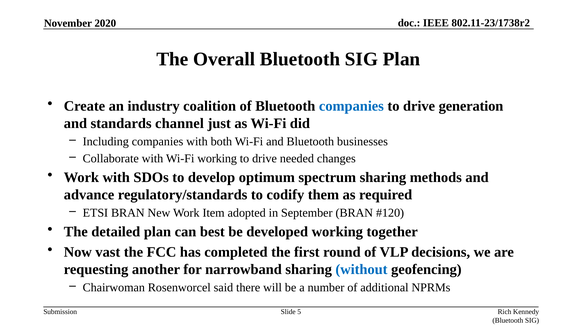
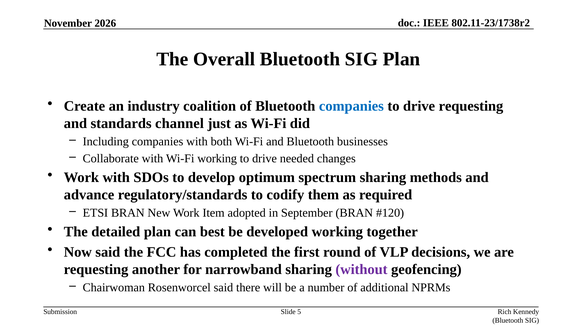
2020: 2020 -> 2026 (105, 23)
drive generation: generation -> requesting (471, 106)
Now vast: vast -> said (108, 252)
without colour: blue -> purple (362, 269)
